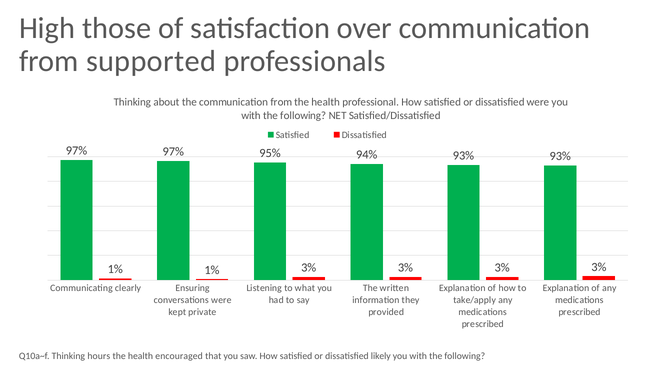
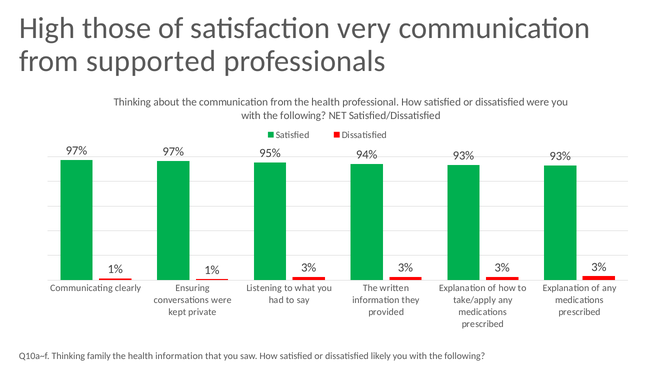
over: over -> very (364, 28)
hours: hours -> family (99, 356)
health encouraged: encouraged -> information (179, 356)
